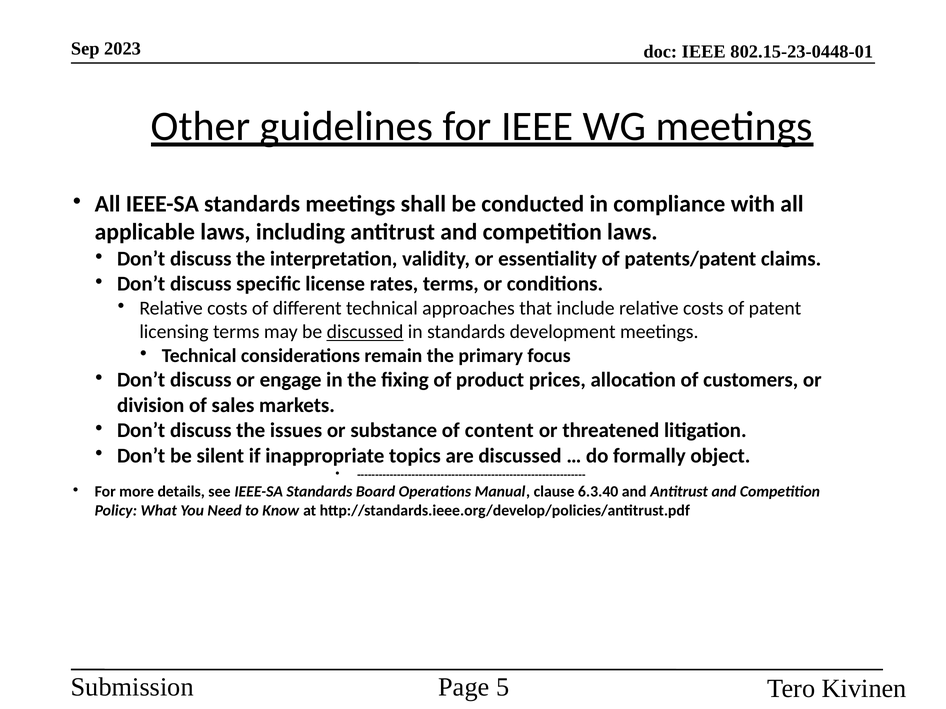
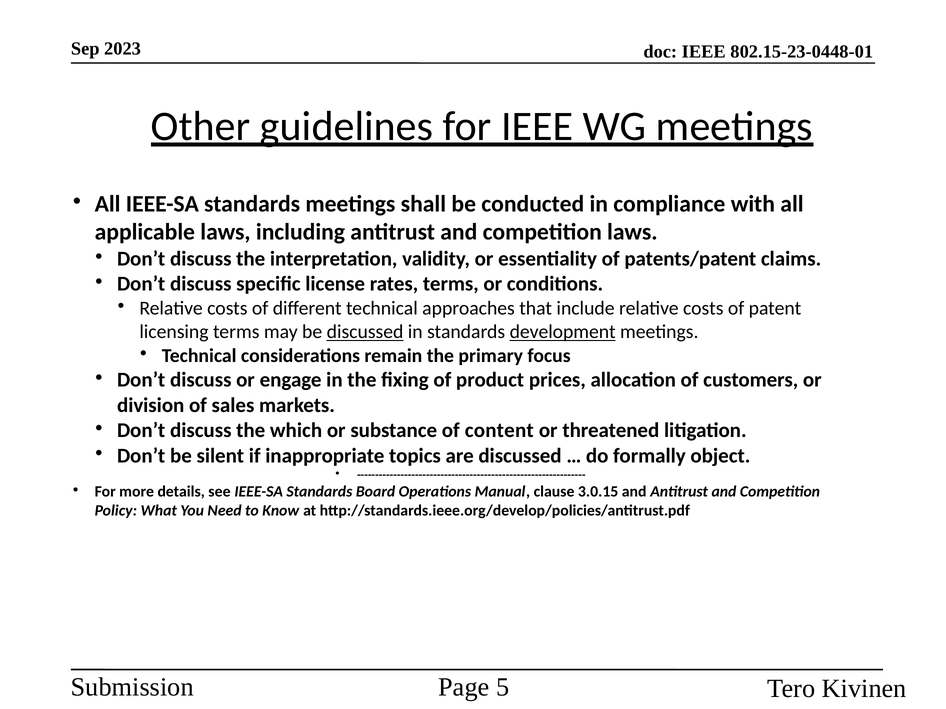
development underline: none -> present (563, 332)
issues: issues -> which (296, 431)
6.3.40: 6.3.40 -> 3.0.15 (598, 492)
